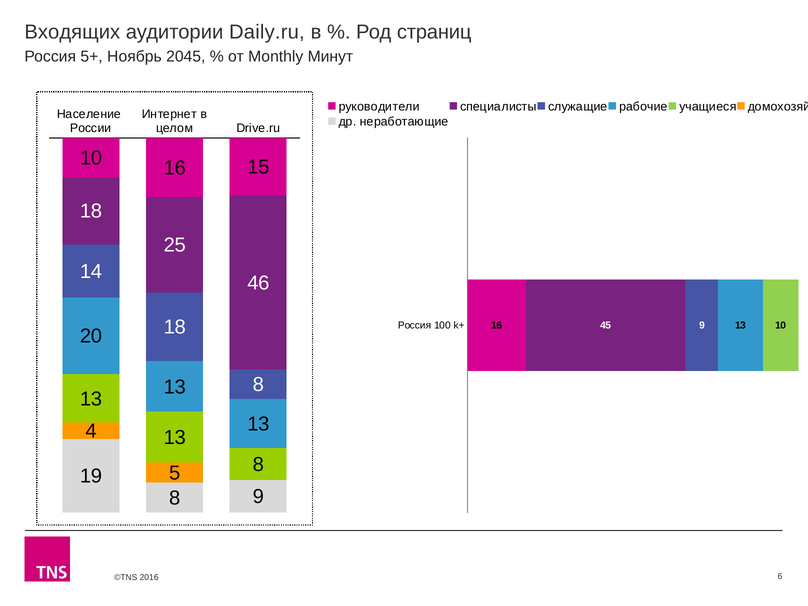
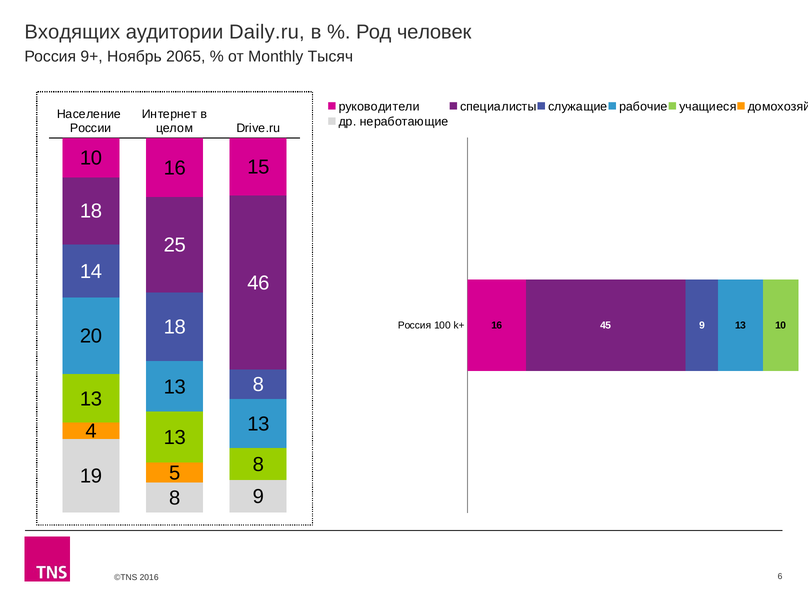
страниц: страниц -> человек (434, 32)
5+: 5+ -> 9+ (92, 56)
2045: 2045 -> 2065 (186, 56)
Минут: Минут -> Тысяч (330, 56)
